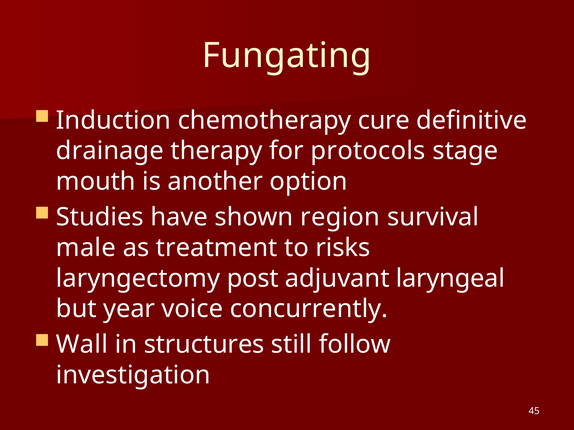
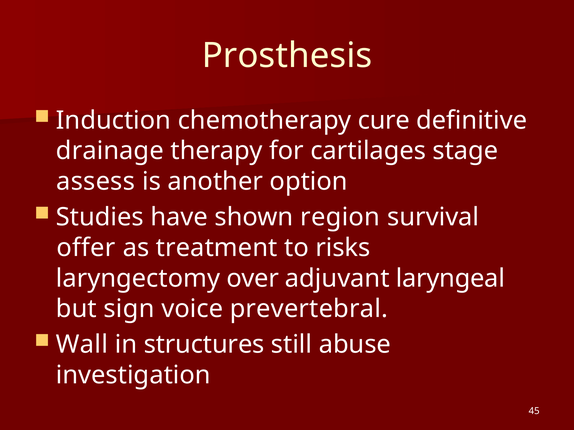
Fungating: Fungating -> Prosthesis (287, 56)
protocols: protocols -> cartilages (368, 151)
mouth: mouth -> assess (96, 182)
male: male -> offer (86, 248)
post: post -> over (253, 279)
year: year -> sign (129, 309)
concurrently: concurrently -> prevertebral (309, 309)
follow: follow -> abuse (355, 345)
